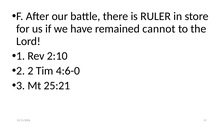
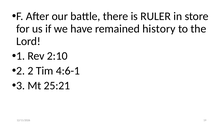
cannot: cannot -> history (159, 29)
4:6-0: 4:6-0 -> 4:6-1 (68, 70)
